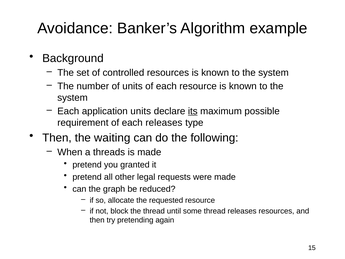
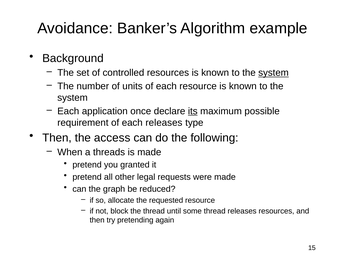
system underline: none -> present (274, 73)
application units: units -> once (141, 111)
waiting: waiting -> access (112, 138)
